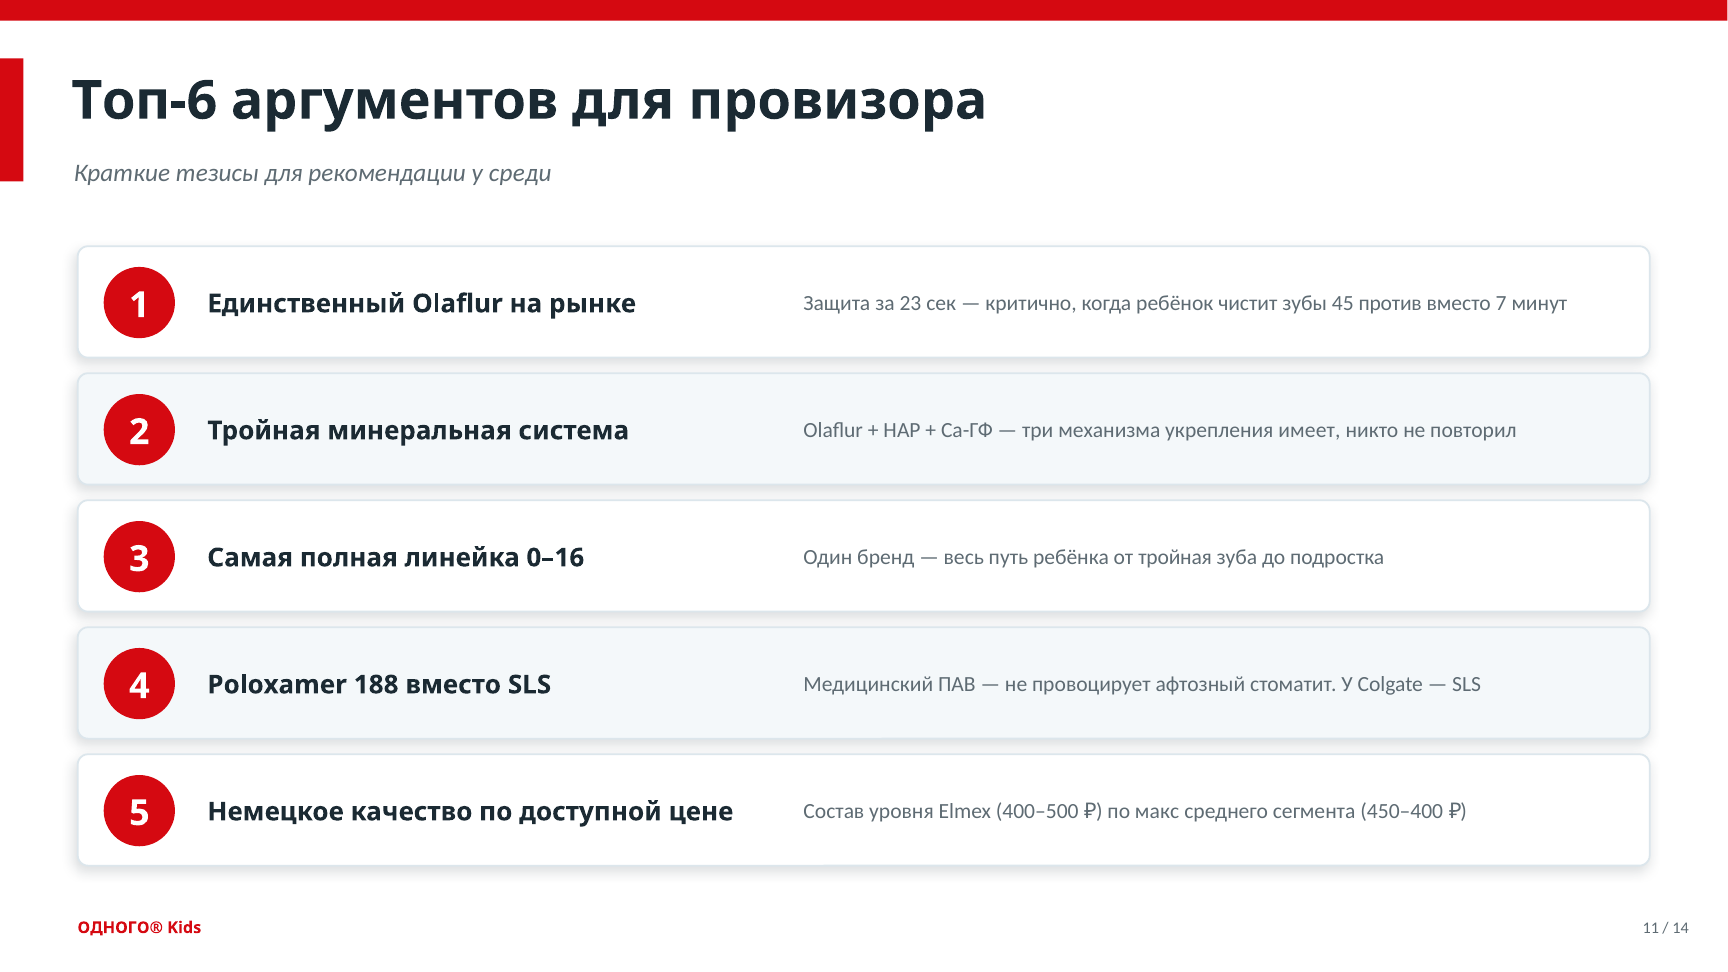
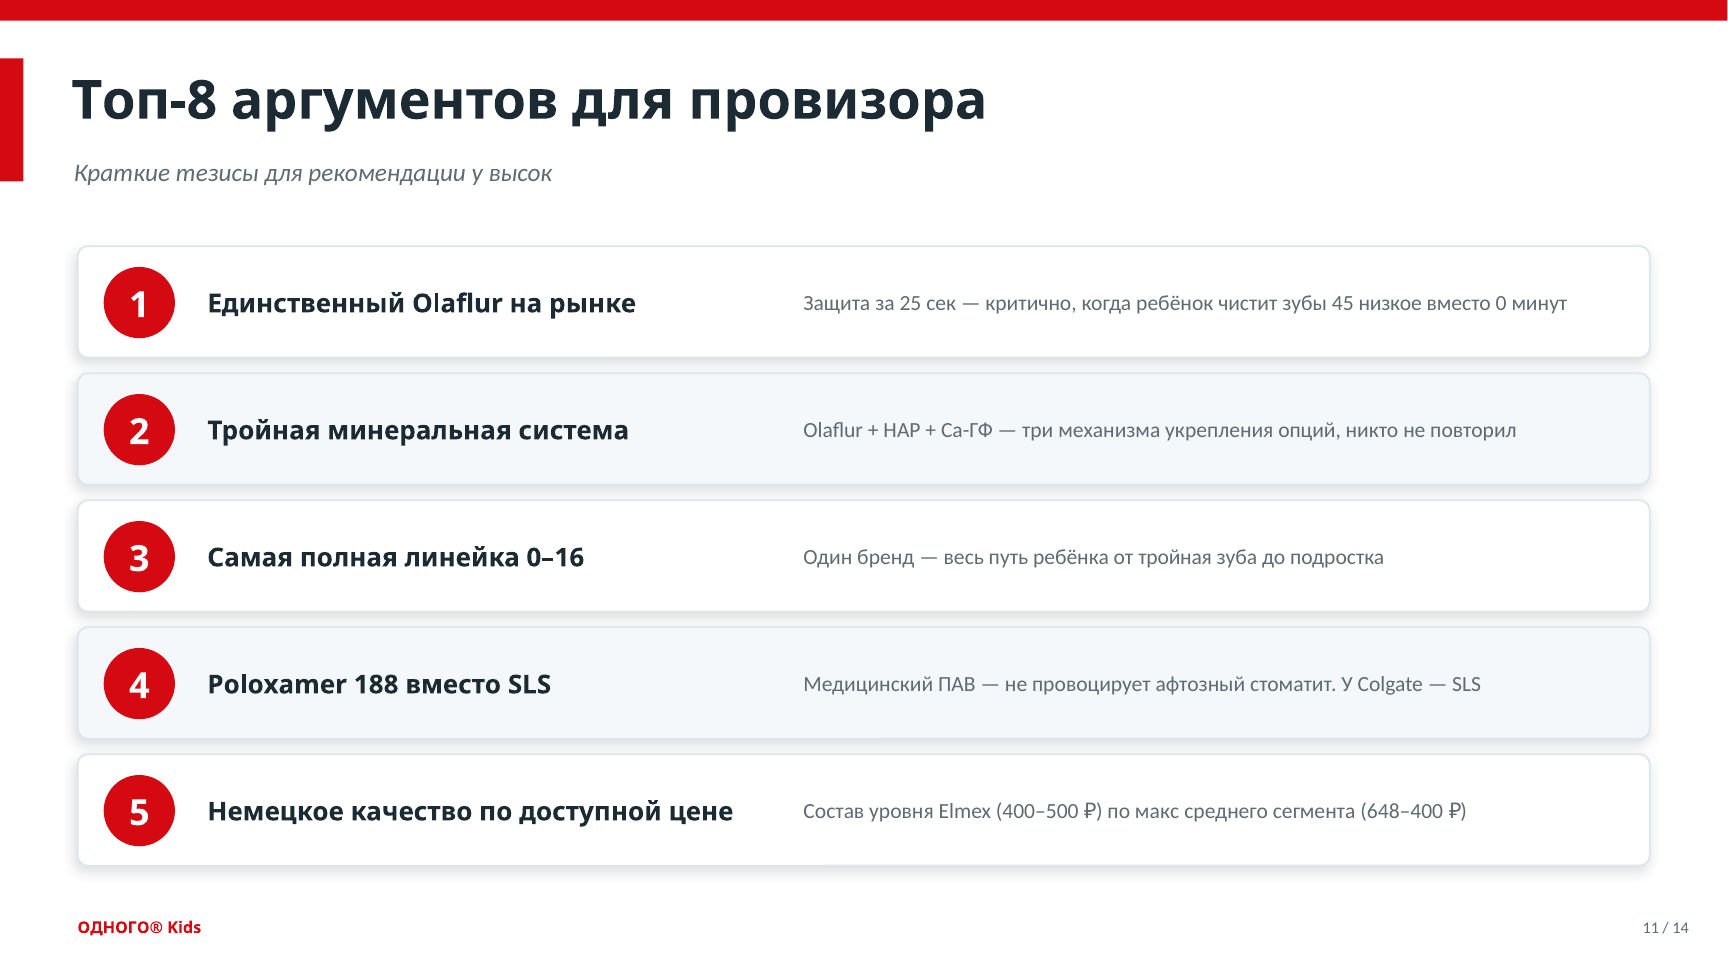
Топ-6: Топ-6 -> Топ-8 (144, 101)
среди: среди -> высок (520, 173)
23: 23 -> 25 (910, 303)
против: против -> низкое (1390, 303)
7: 7 -> 0 (1501, 303)
имеет: имеет -> опций (1310, 430)
450–400: 450–400 -> 648–400 (1402, 811)
